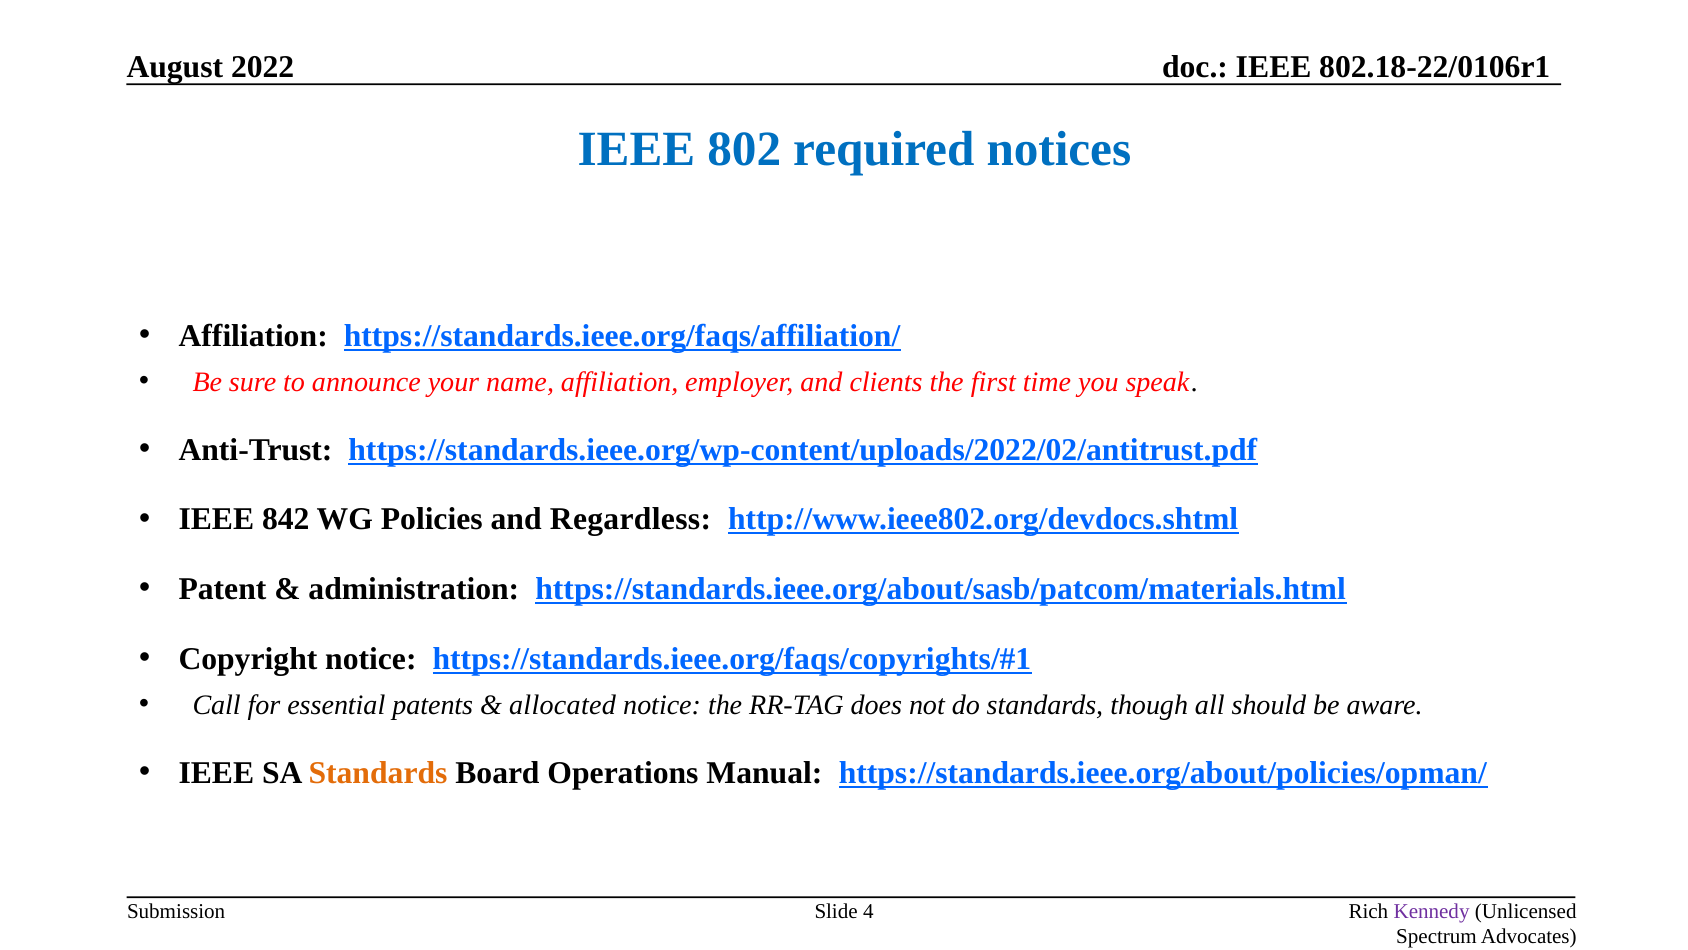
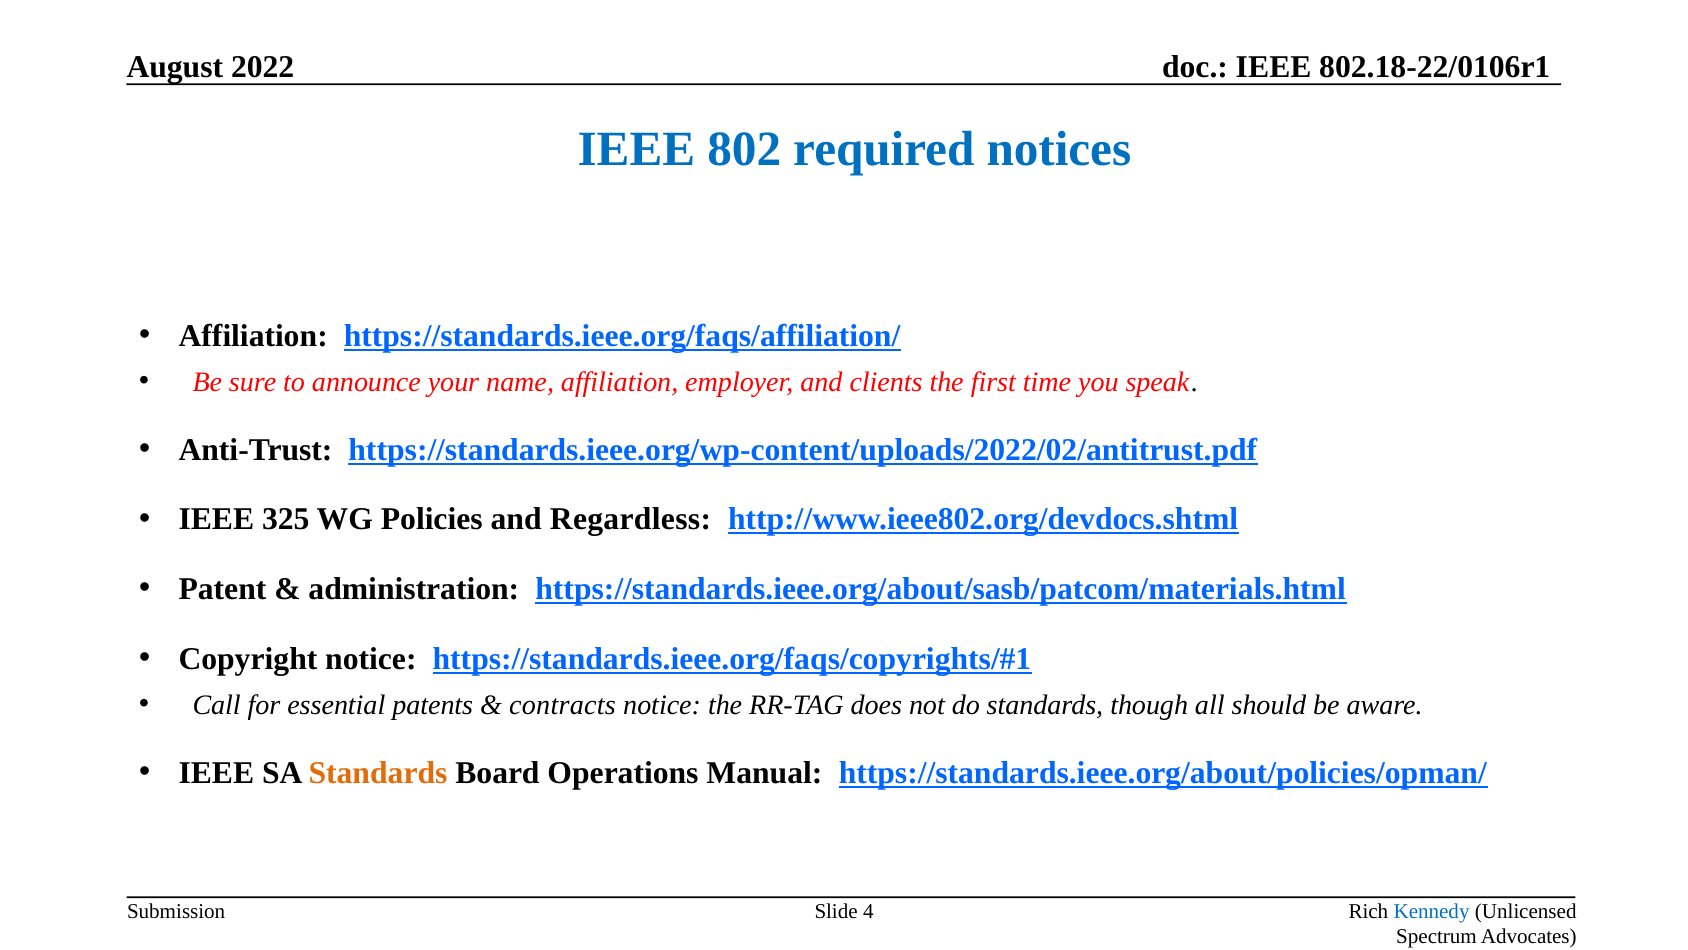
842: 842 -> 325 (286, 519)
allocated: allocated -> contracts (563, 704)
Kennedy colour: purple -> blue (1432, 911)
